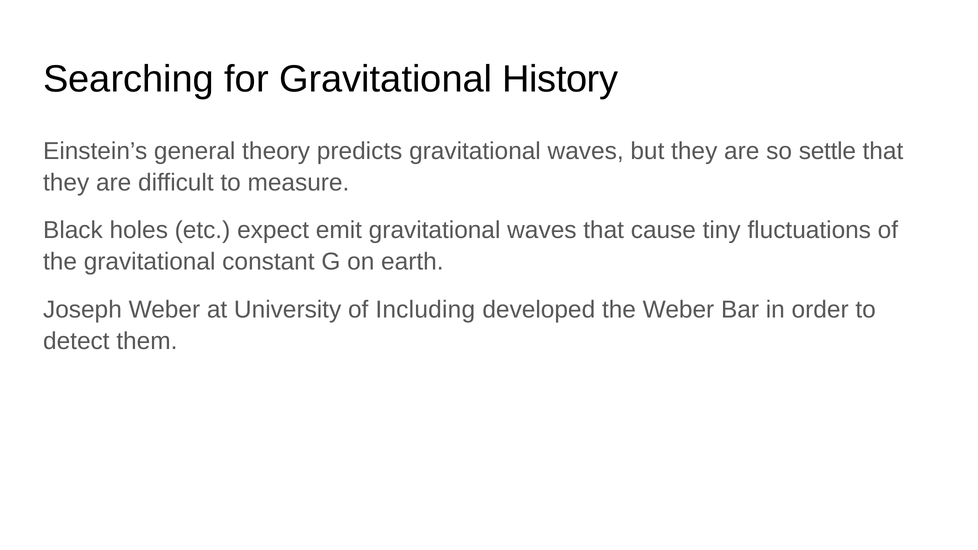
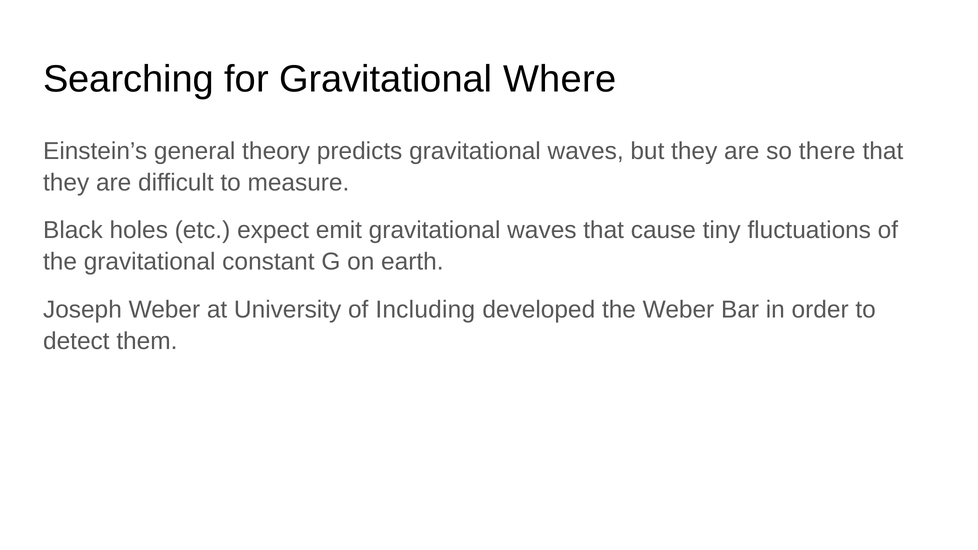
History: History -> Where (560, 79)
settle: settle -> there (827, 151)
